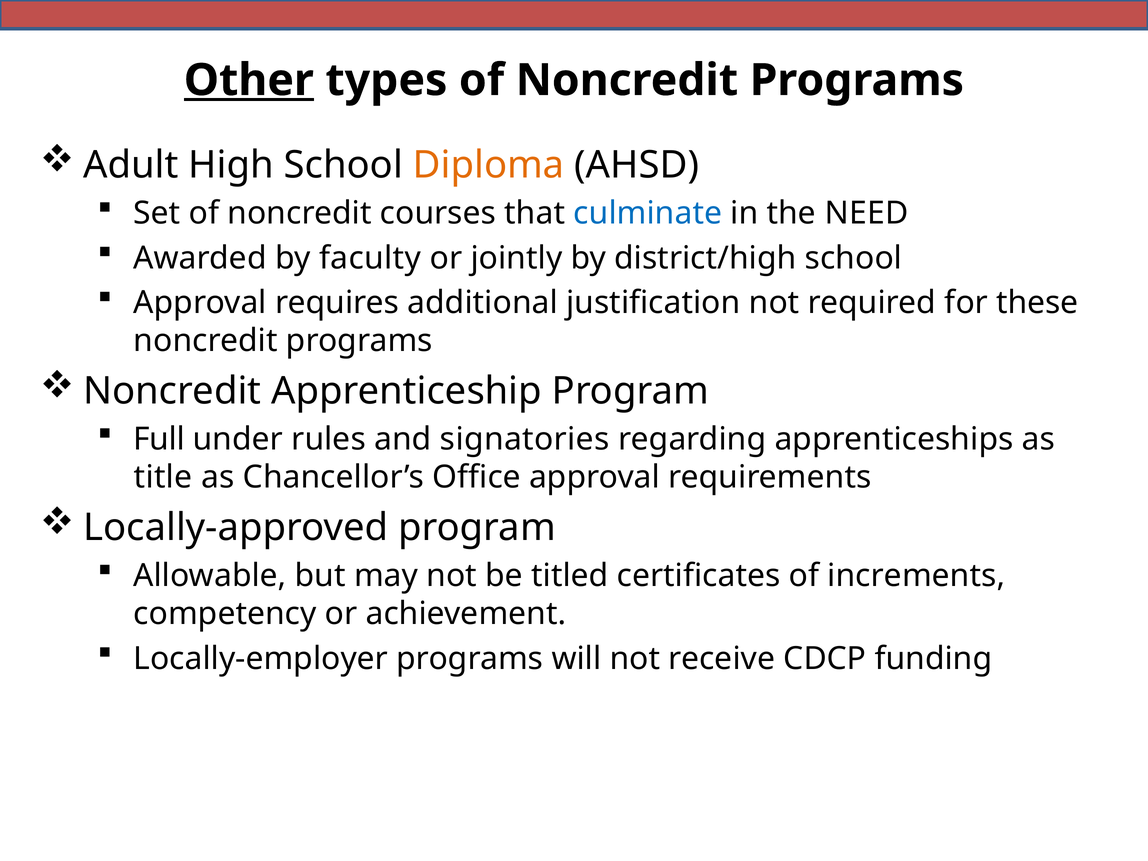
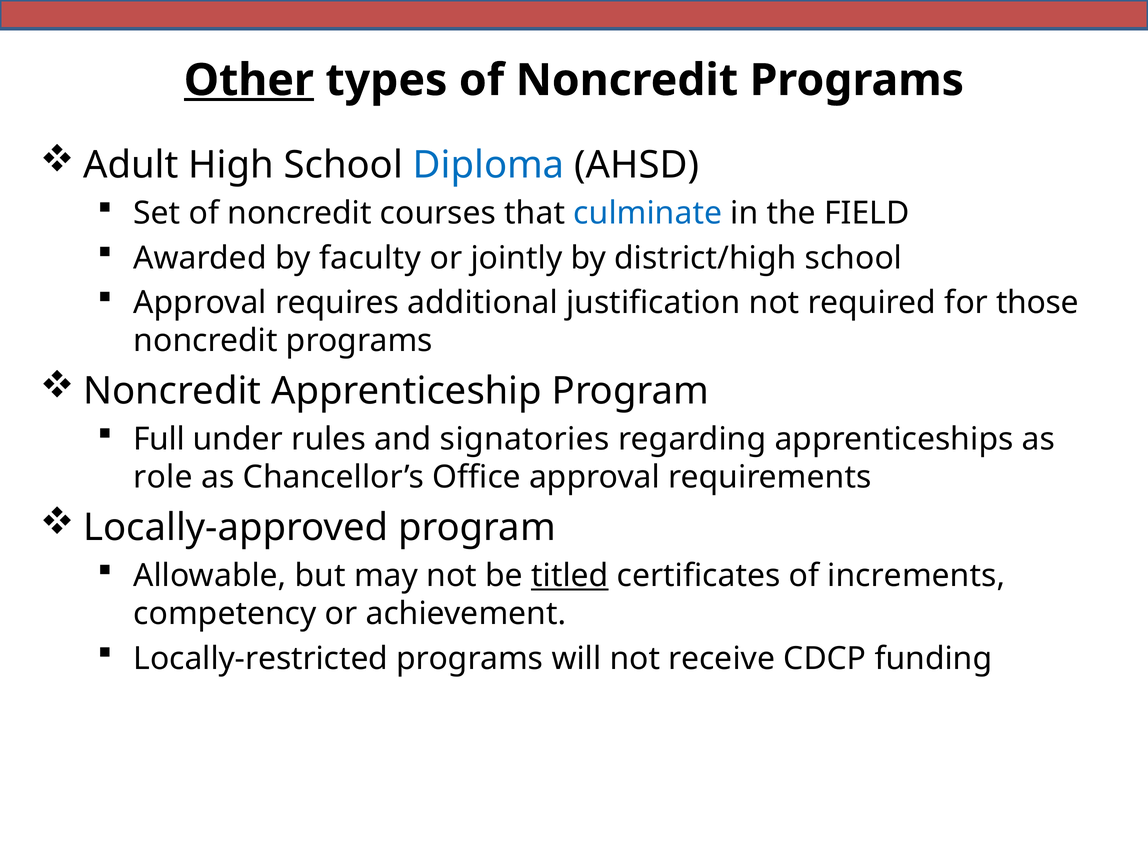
Diploma colour: orange -> blue (489, 165)
NEED: NEED -> FIELD (867, 213)
these: these -> those (1037, 303)
title: title -> role (163, 477)
titled underline: none -> present (570, 576)
Locally-employer: Locally-employer -> Locally-restricted (261, 659)
